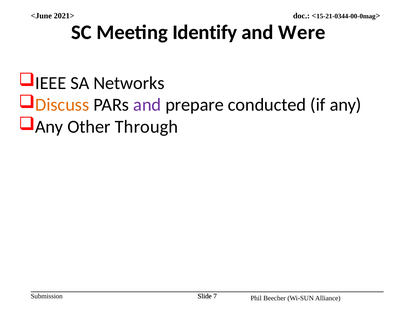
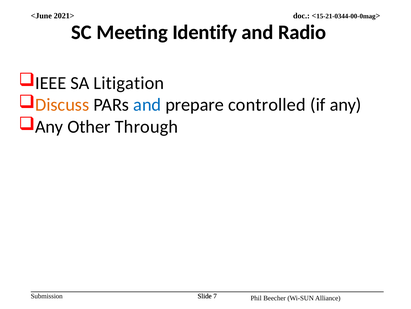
Were: Were -> Radio (302, 32)
Networks: Networks -> Litigation (129, 83)
and colour: purple -> blue (147, 105)
conducted: conducted -> controlled (267, 105)
